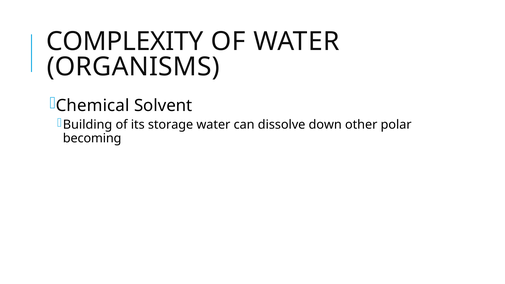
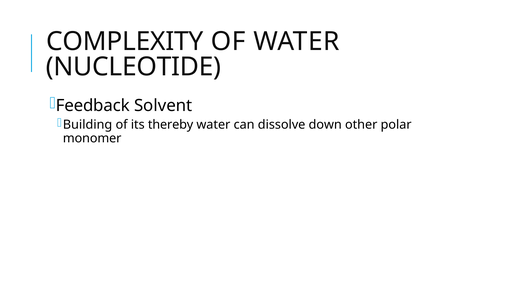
ORGANISMS: ORGANISMS -> NUCLEOTIDE (133, 67)
Chemical: Chemical -> Feedback (93, 106)
storage: storage -> thereby (171, 125)
becoming: becoming -> monomer (92, 138)
